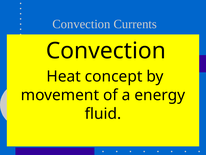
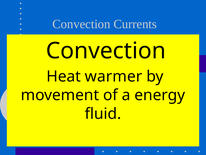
concept: concept -> warmer (114, 76)
